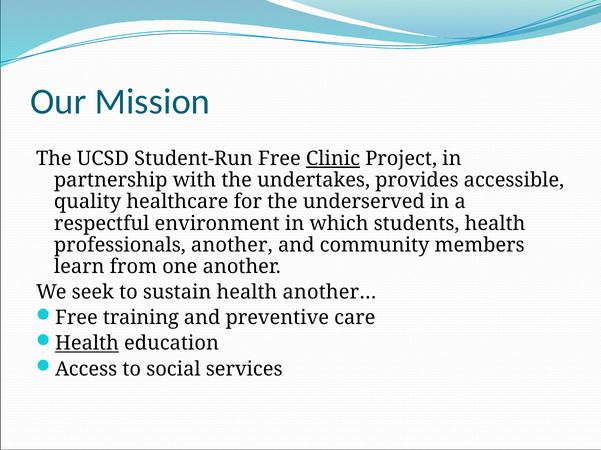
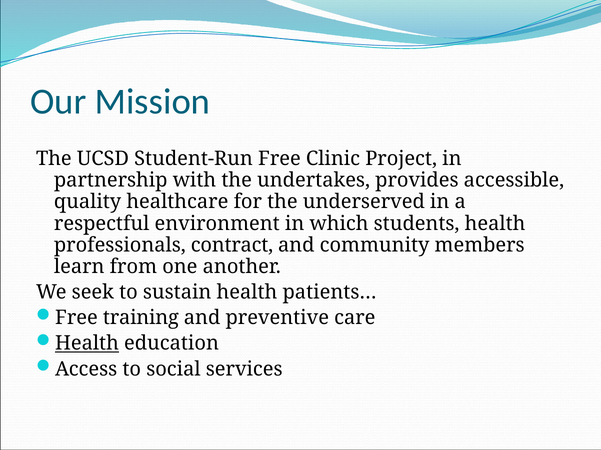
Clinic underline: present -> none (333, 159)
professionals another: another -> contract (232, 245)
another…: another… -> patients… (330, 293)
